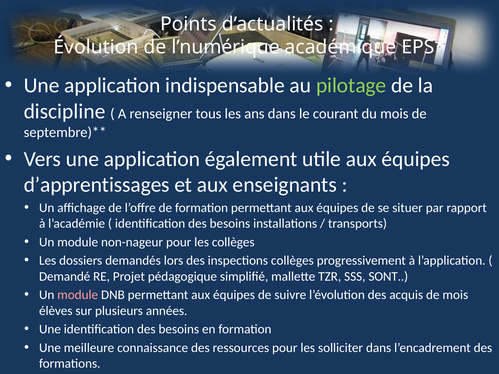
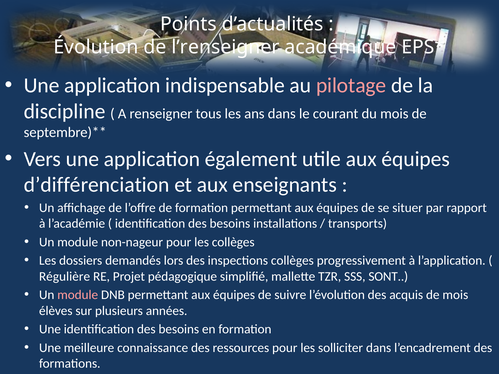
l’numérique: l’numérique -> l’renseigner (226, 47)
pilotage colour: light green -> pink (351, 86)
d’apprentissages: d’apprentissages -> d’différenciation (97, 185)
Demandé: Demandé -> Régulière (65, 277)
